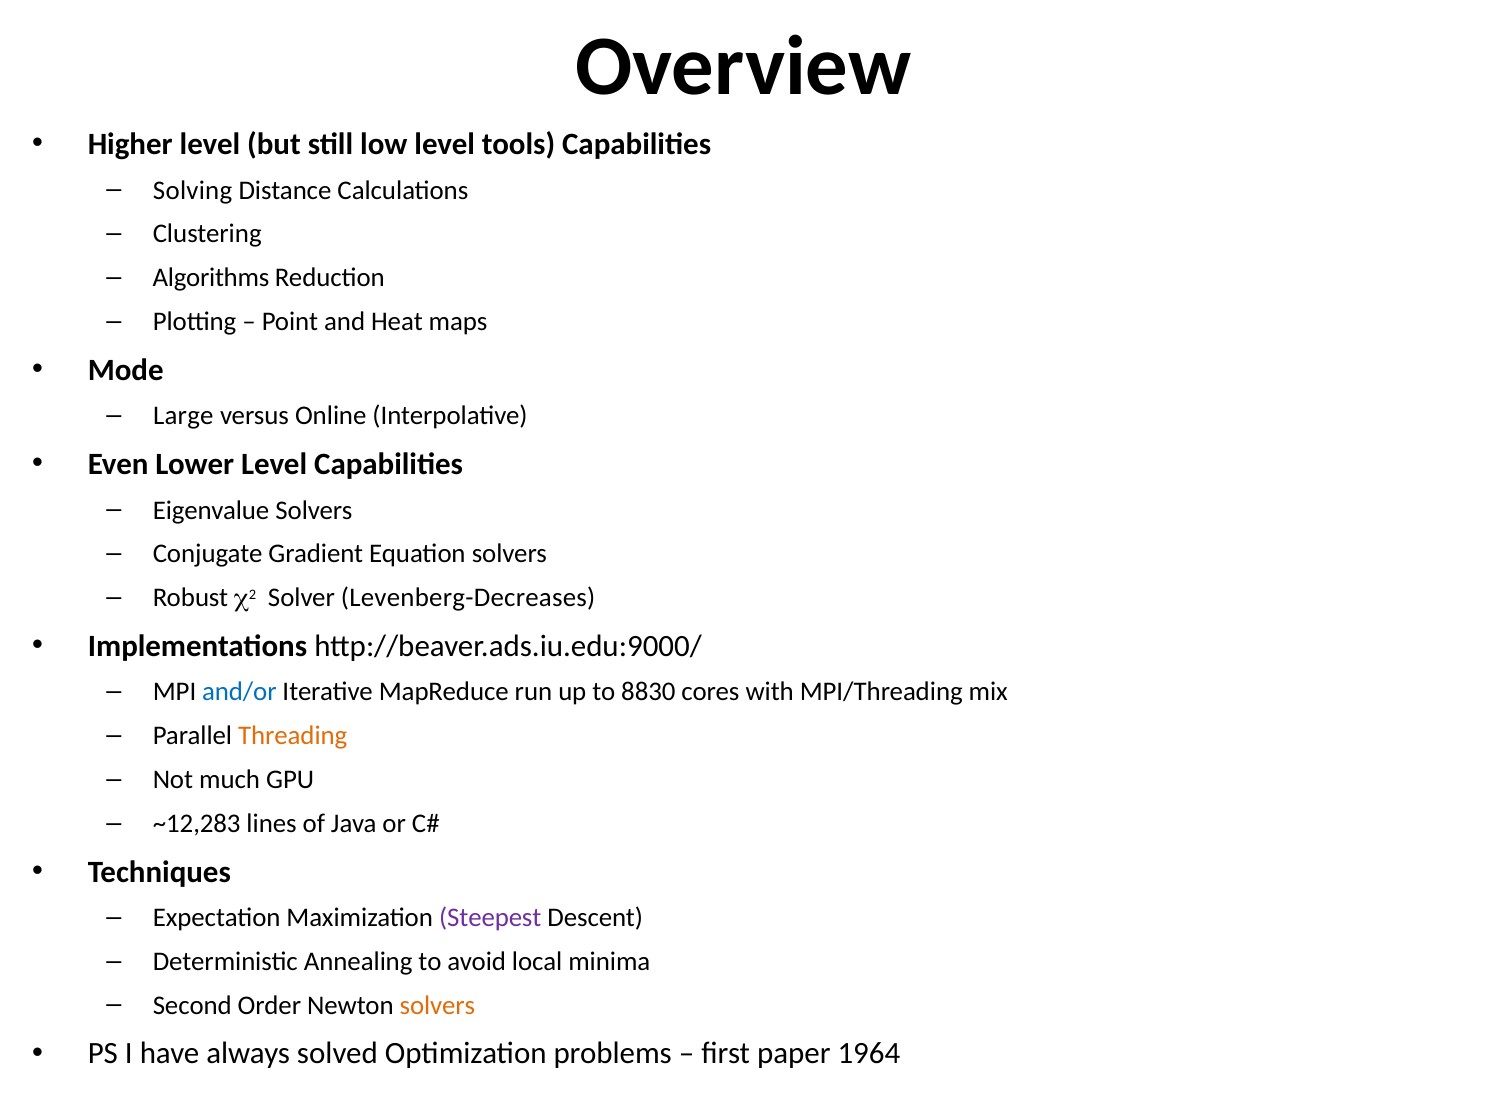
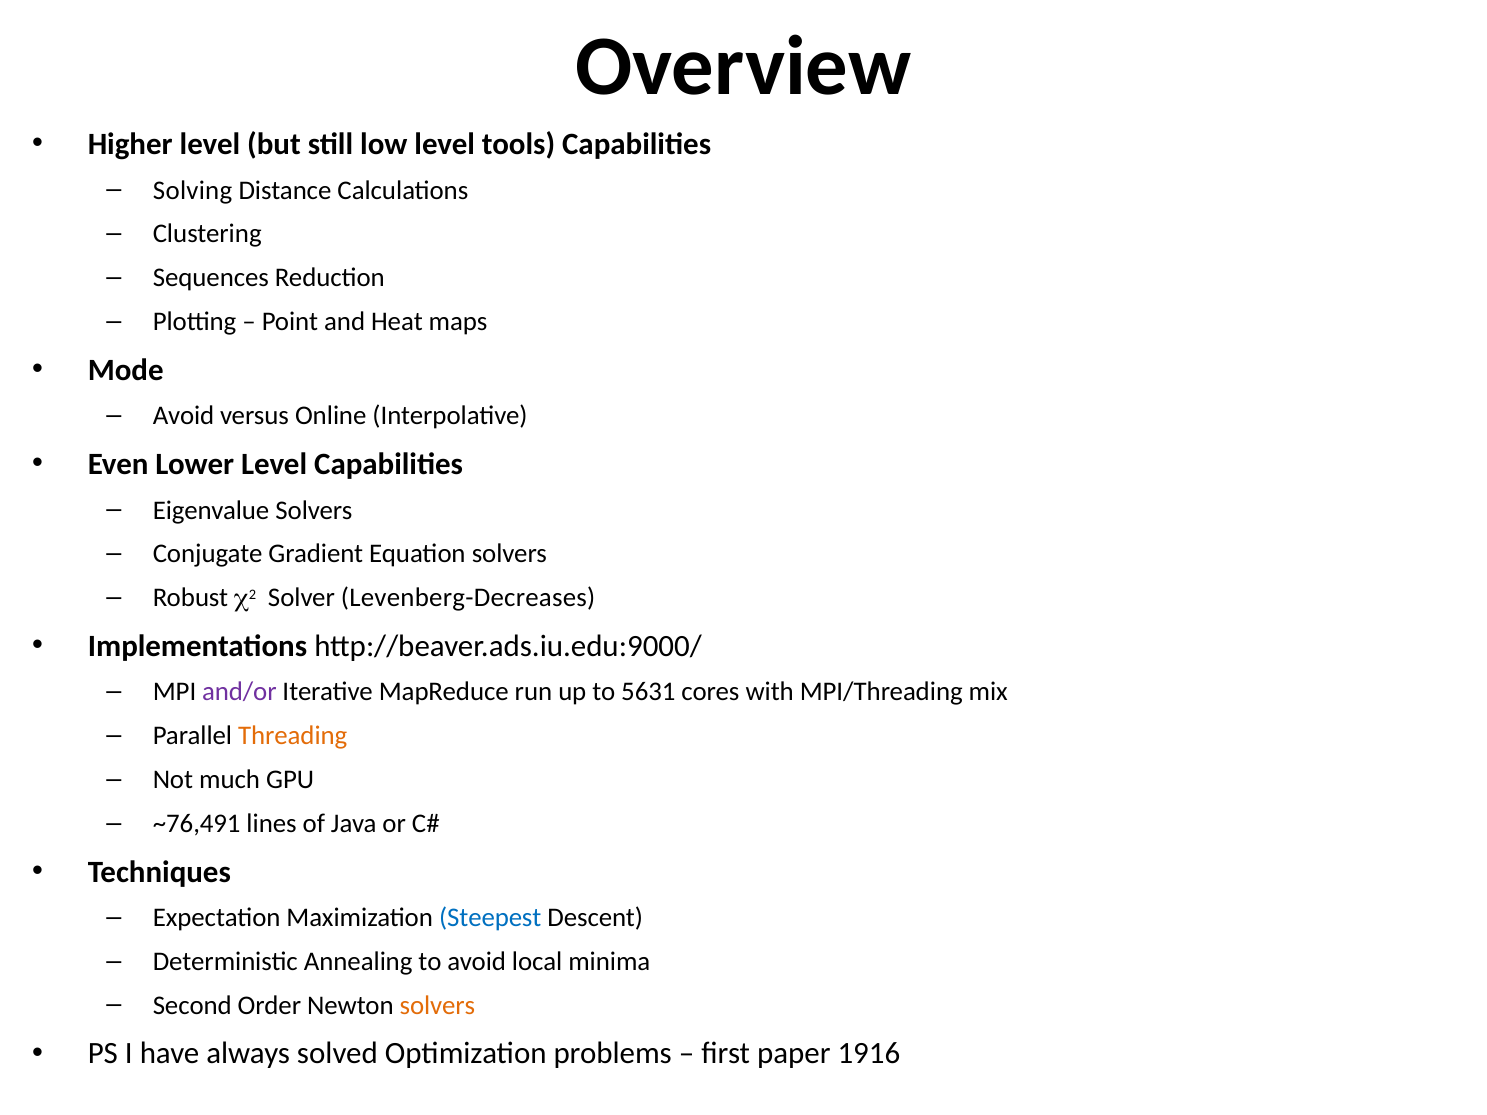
Algorithms: Algorithms -> Sequences (211, 278)
Large: Large -> Avoid (184, 416)
and/or colour: blue -> purple (239, 692)
8830: 8830 -> 5631 (648, 692)
~12,283: ~12,283 -> ~76,491 (197, 824)
Steepest colour: purple -> blue (490, 918)
1964: 1964 -> 1916 (869, 1054)
